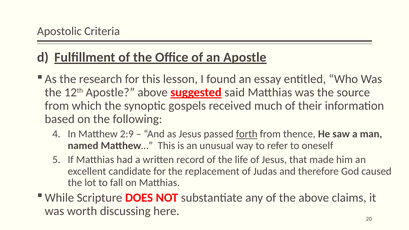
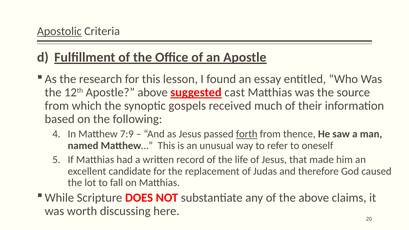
Apostolic underline: none -> present (59, 31)
said: said -> cast (235, 93)
2:9: 2:9 -> 7:9 (127, 134)
